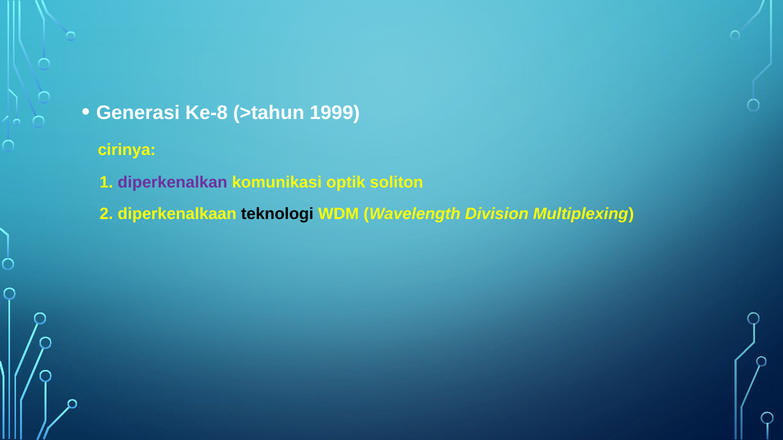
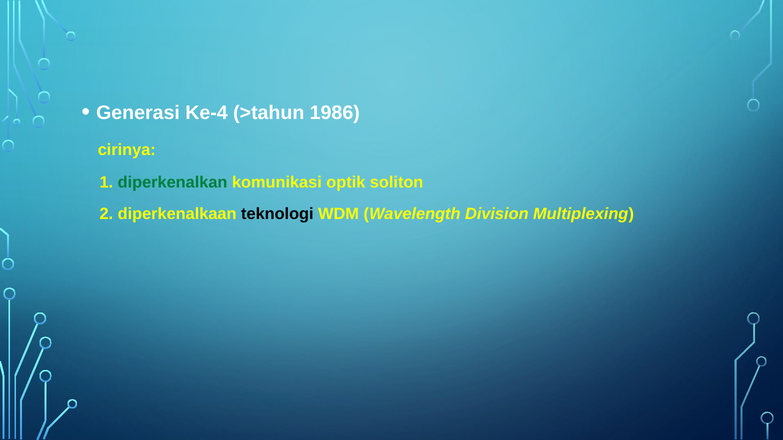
Ke-8: Ke-8 -> Ke-4 (207, 113)
1999: 1999 -> 1986 (335, 113)
diperkenalkan colour: purple -> green (173, 182)
